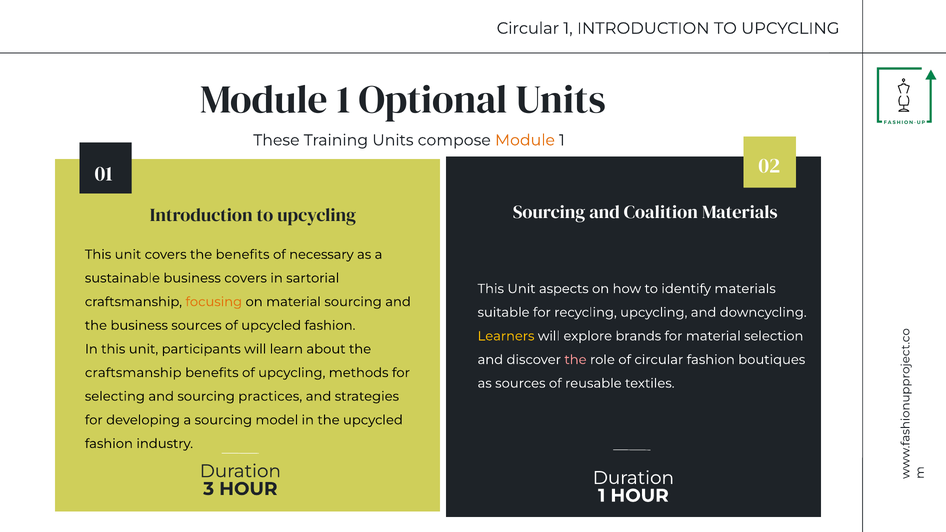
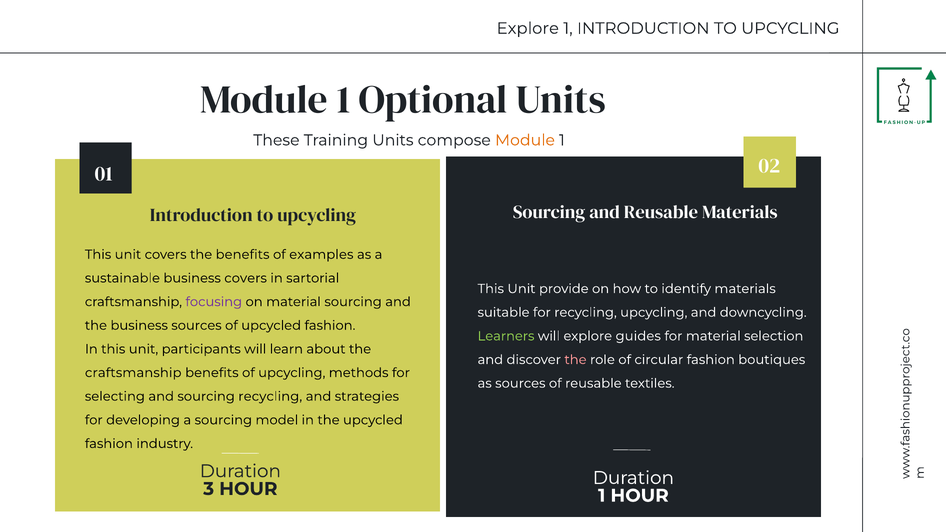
Circular: Circular -> Explore (528, 28)
and Coalition: Coalition -> Reusable (661, 212)
necessary: necessary -> examples (321, 255)
aspects: aspects -> provide (564, 289)
focusing colour: orange -> purple (214, 302)
Learners colour: yellow -> light green (506, 336)
brands: brands -> guides (638, 336)
sourcing practices: practices -> recycling (270, 396)
